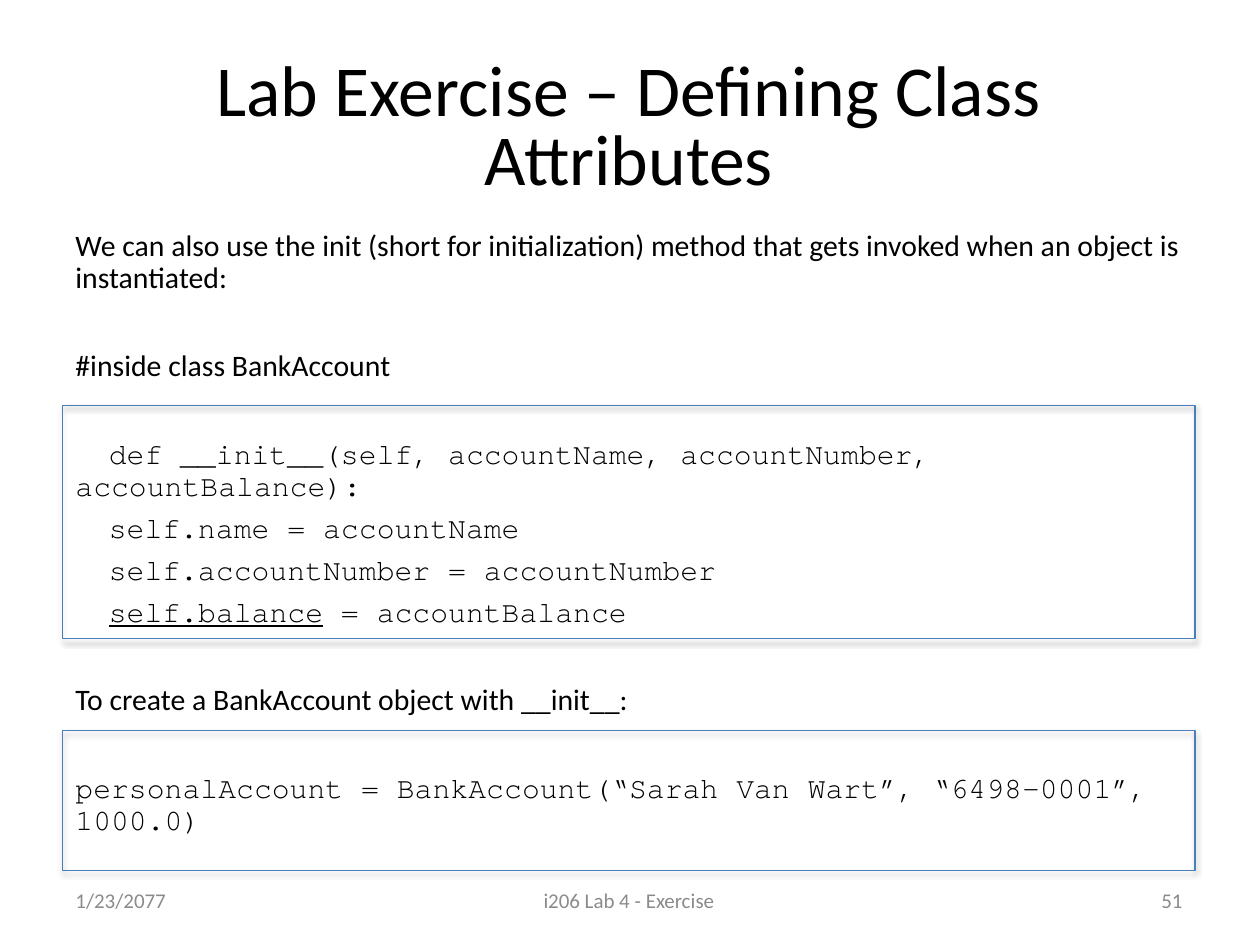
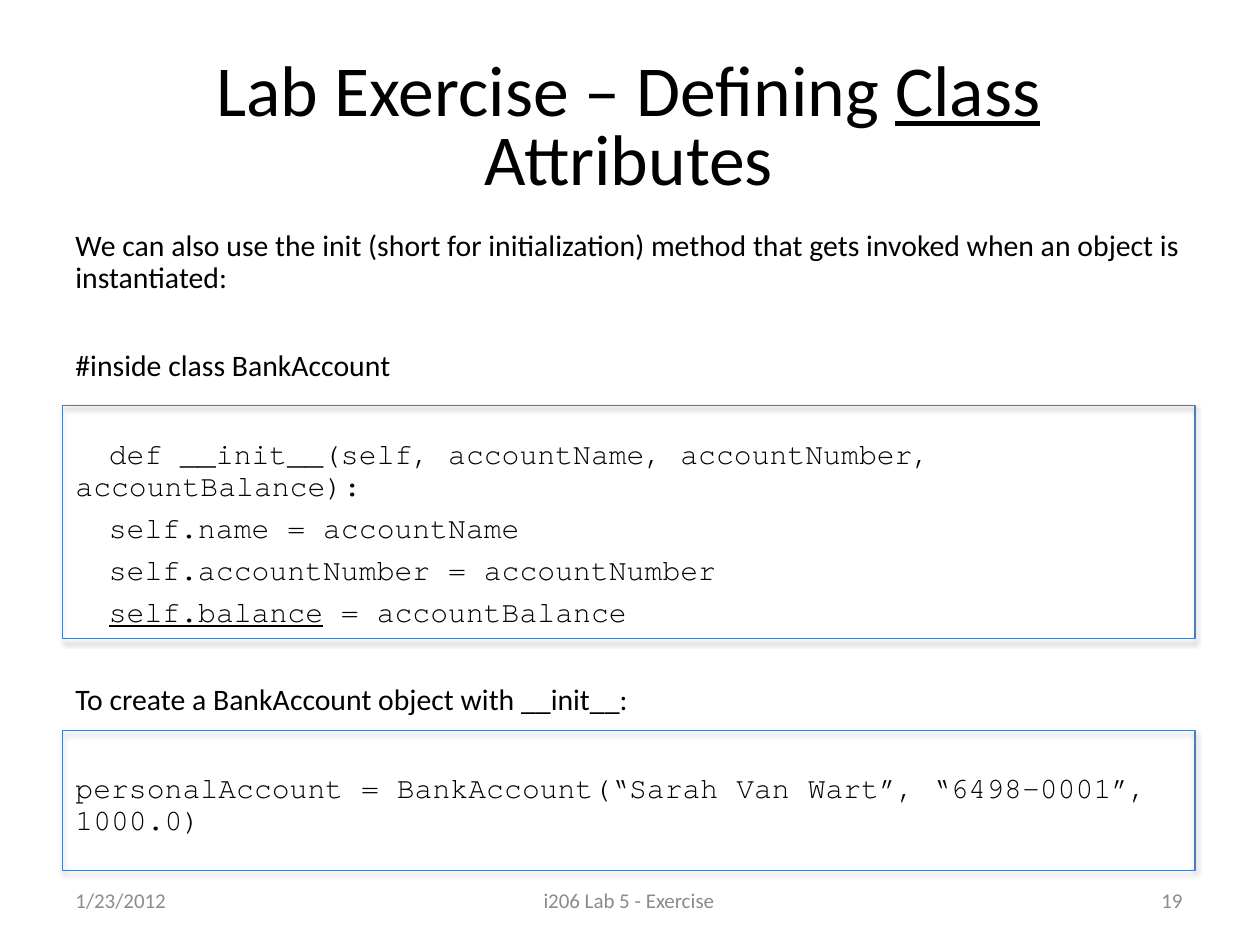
Class underline: none -> present (968, 93)
4: 4 -> 5 (625, 901)
51: 51 -> 19 (1172, 901)
1/23/2077: 1/23/2077 -> 1/23/2012 (121, 901)
